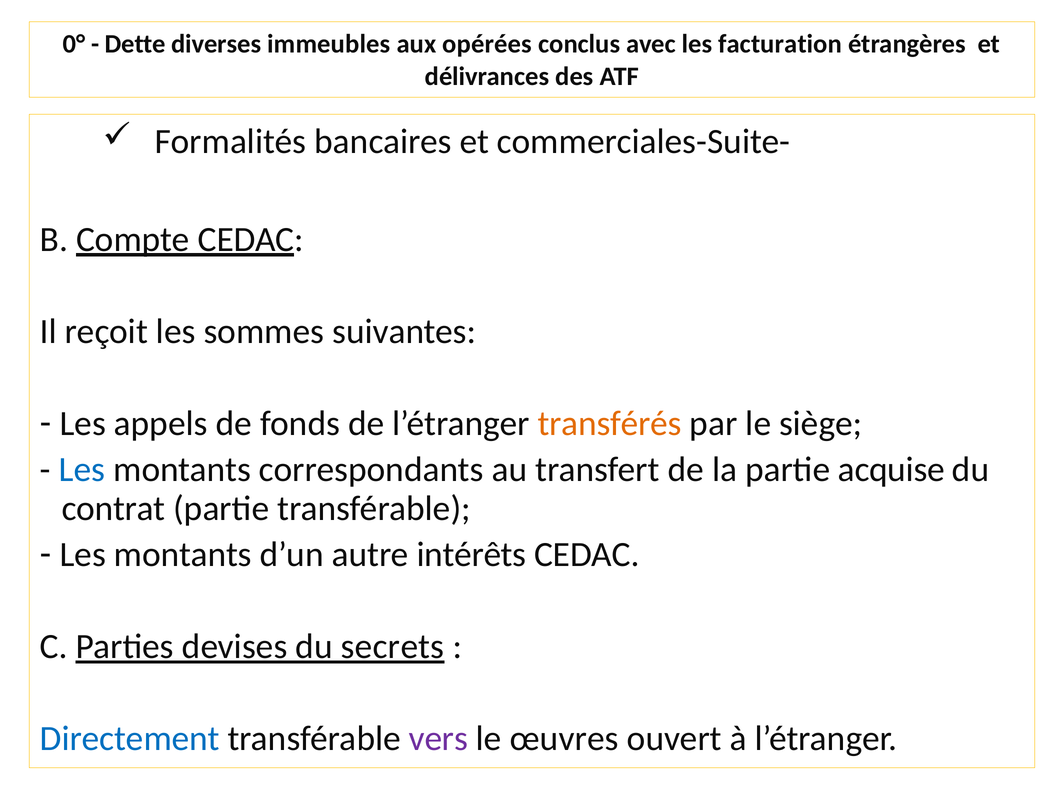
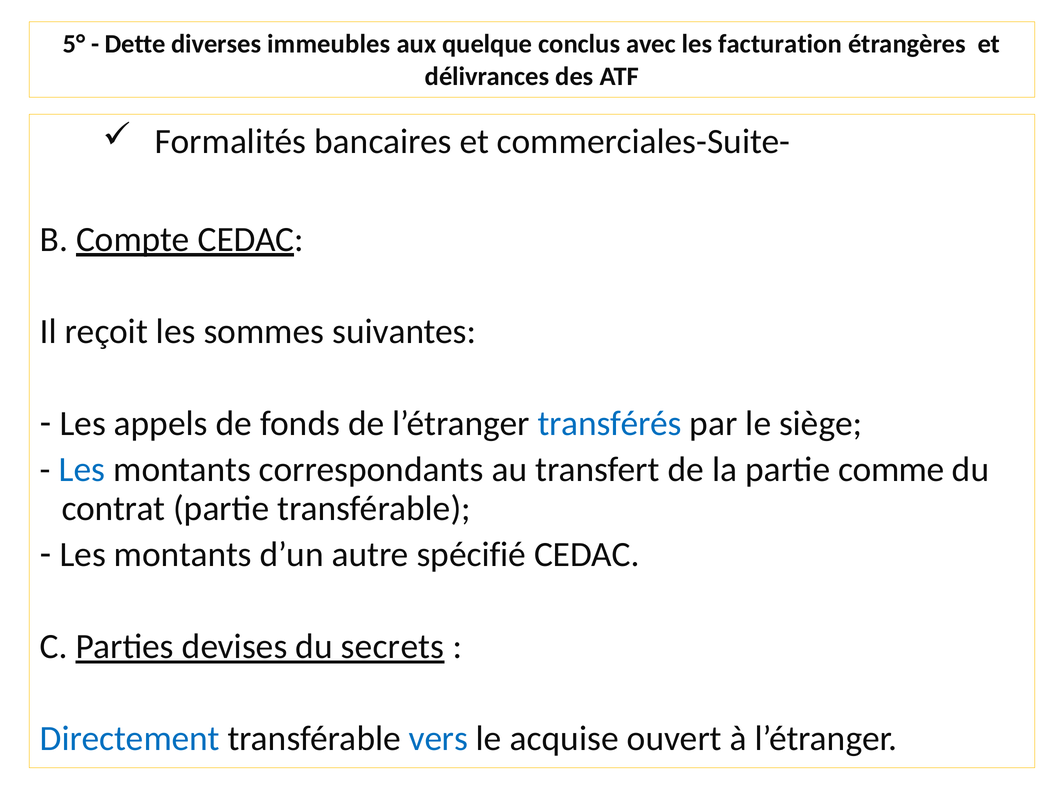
0°: 0° -> 5° (74, 44)
opérées: opérées -> quelque (487, 44)
transférés colour: orange -> blue (610, 424)
acquise: acquise -> comme (891, 470)
intérêts: intérêts -> spécifié (471, 555)
vers colour: purple -> blue (438, 739)
œuvres: œuvres -> acquise (564, 739)
